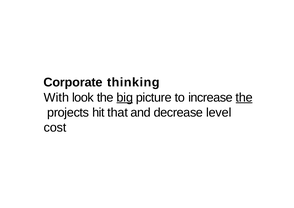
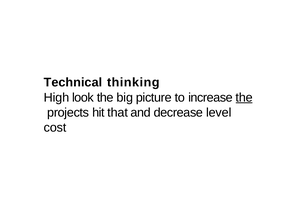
Corporate: Corporate -> Technical (73, 82)
With: With -> High (56, 97)
big underline: present -> none (125, 97)
